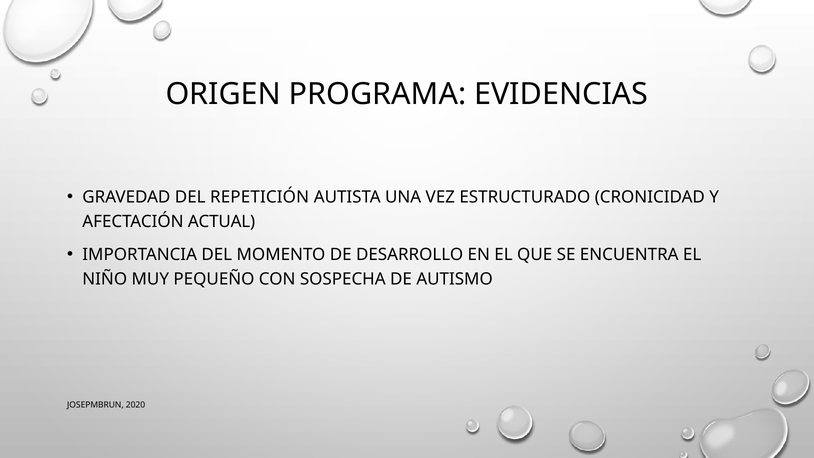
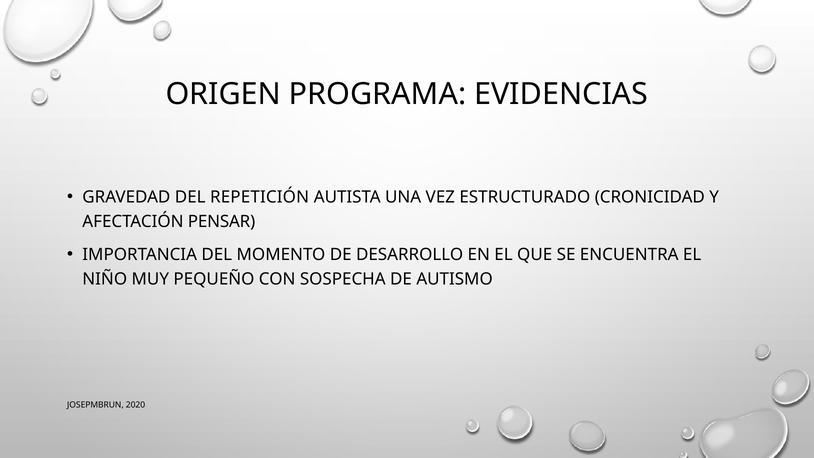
ACTUAL: ACTUAL -> PENSAR (222, 222)
